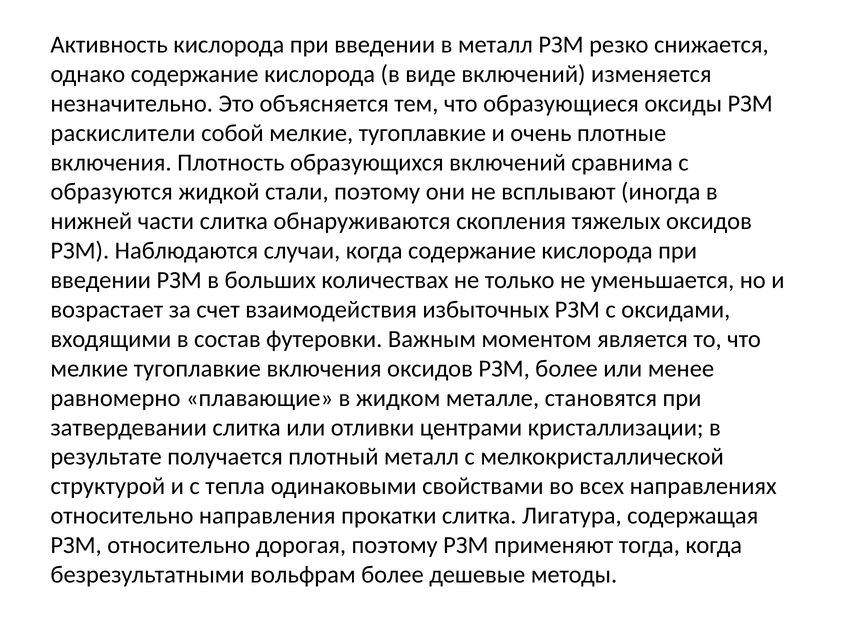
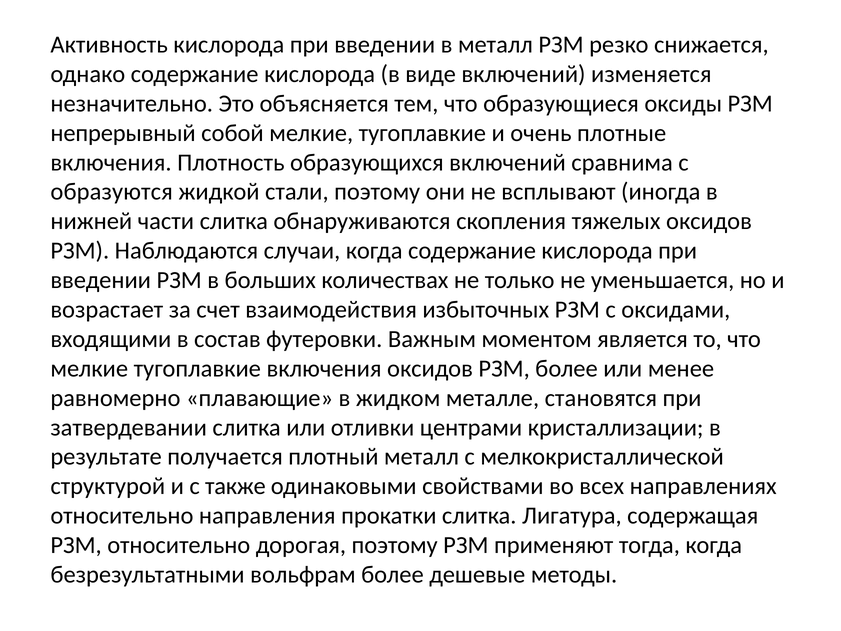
раскислители: раскислители -> непрерывный (123, 133)
тепла: тепла -> также (235, 486)
